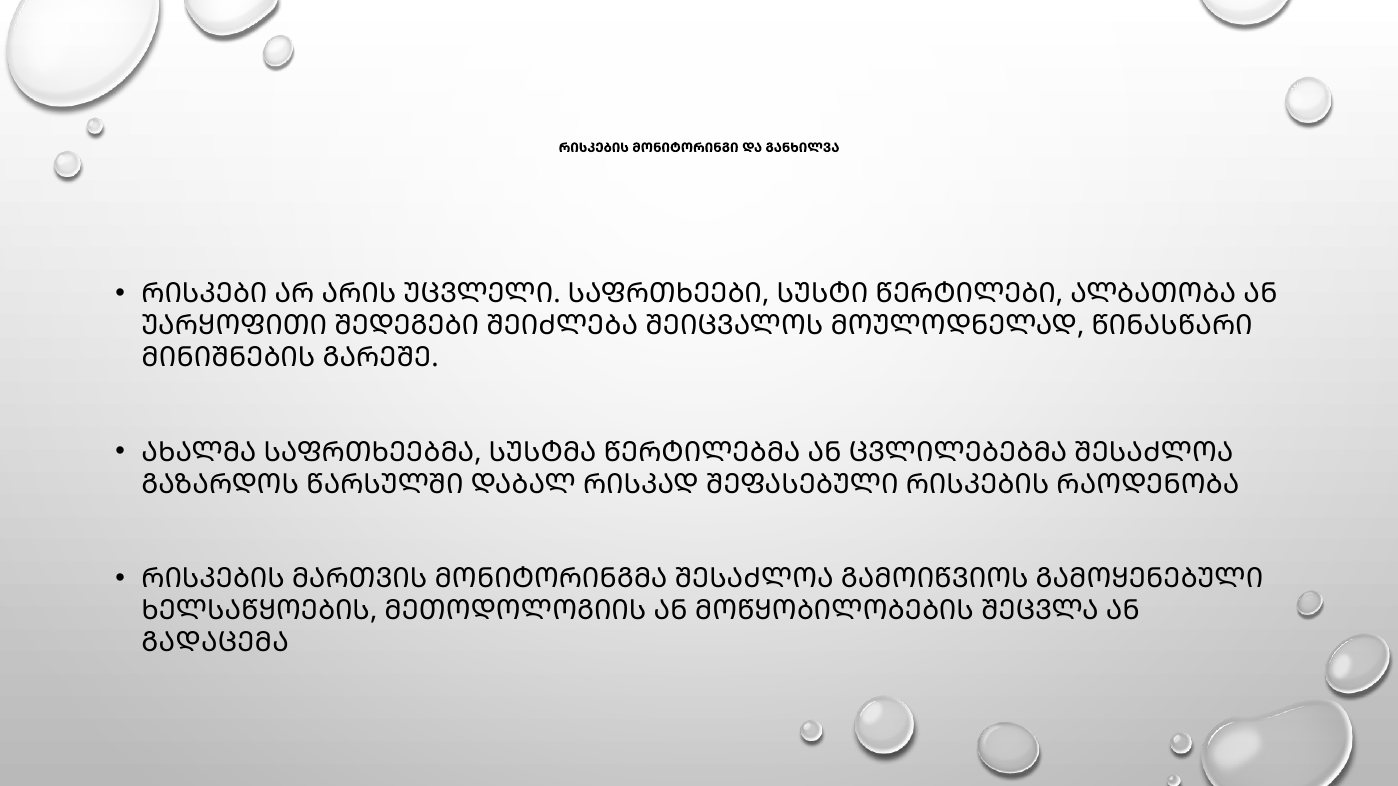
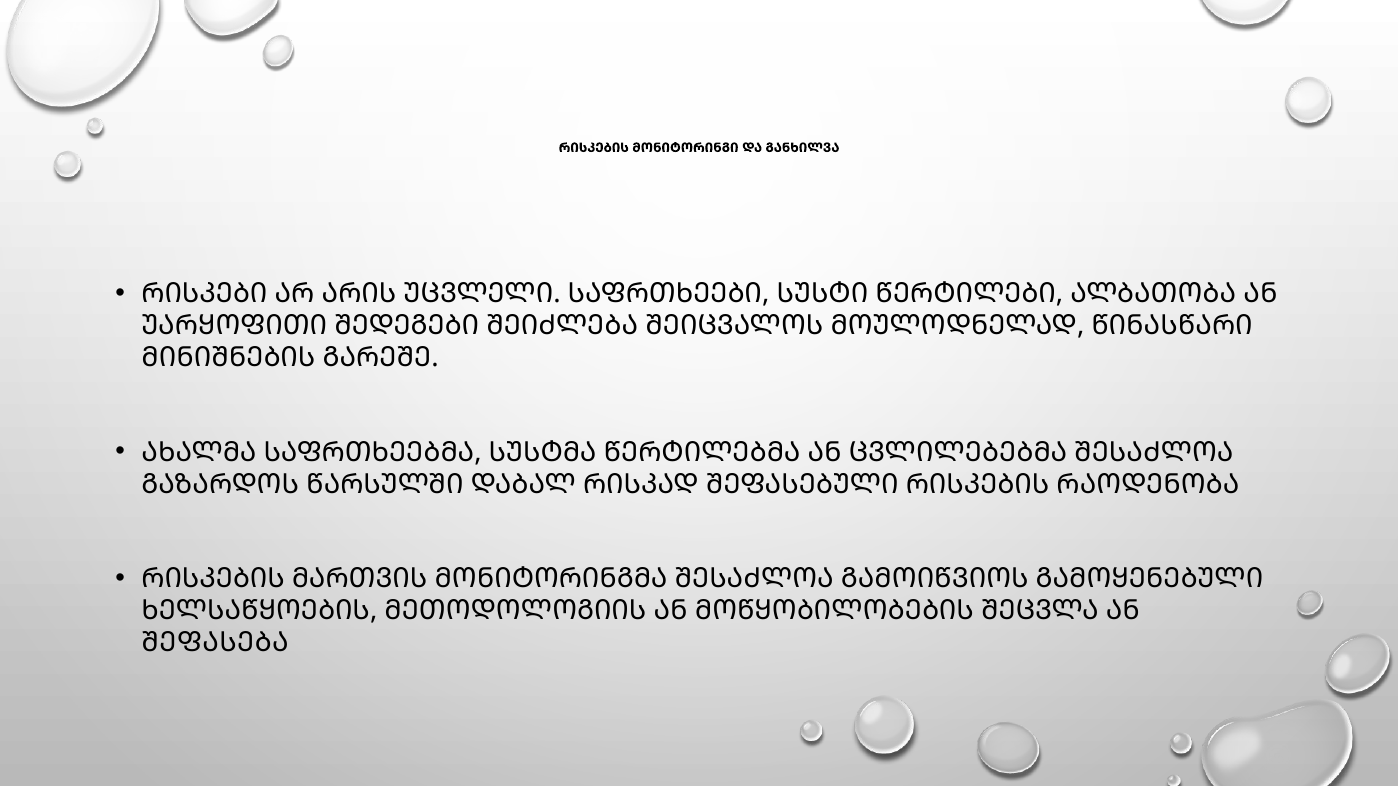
ᲒᲐᲓᲐᲪᲔᲛᲐ: ᲒᲐᲓᲐᲪᲔᲛᲐ -> ᲨᲔᲤᲐᲡᲔᲑᲐ (215, 643)
